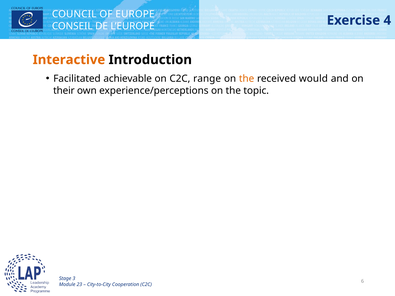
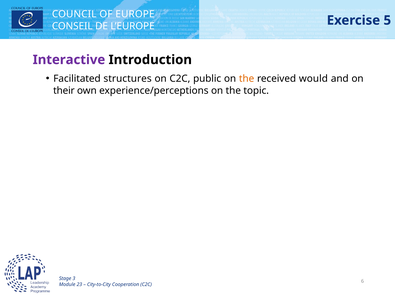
4: 4 -> 5 (387, 20)
Interactive colour: orange -> purple (69, 60)
achievable: achievable -> structures (128, 79)
range: range -> public (207, 79)
